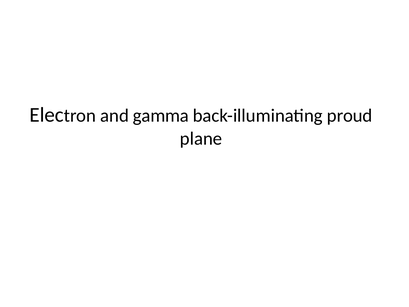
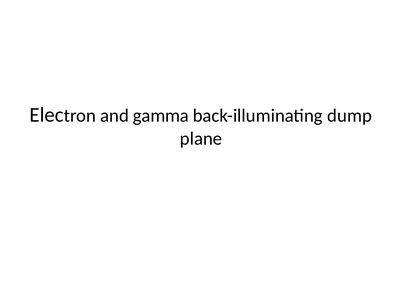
proud: proud -> dump (350, 116)
